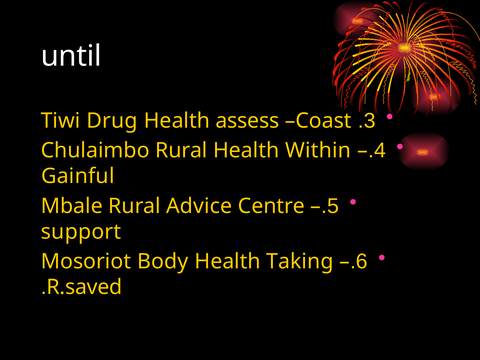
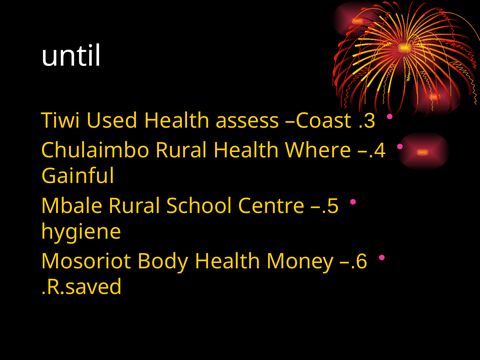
Drug: Drug -> Used (112, 121)
Within: Within -> Where (318, 151)
Advice: Advice -> School (199, 206)
support: support -> hygiene (81, 232)
Taking: Taking -> Money (300, 262)
